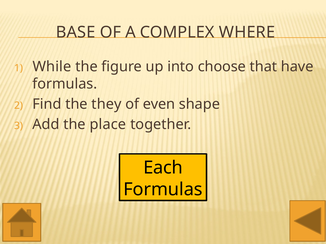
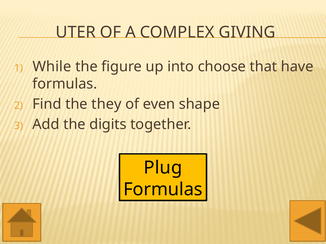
BASE: BASE -> UTER (76, 32)
WHERE: WHERE -> GIVING (247, 32)
place: place -> digits (108, 125)
Each: Each -> Plug (163, 168)
